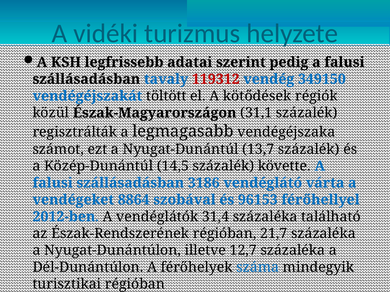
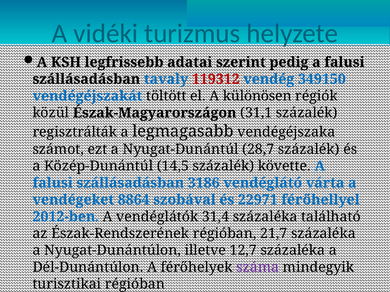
kötődések: kötődések -> különösen (257, 96)
13,7: 13,7 -> 28,7 (258, 149)
96153: 96153 -> 22971 (258, 200)
száma colour: blue -> purple (258, 268)
